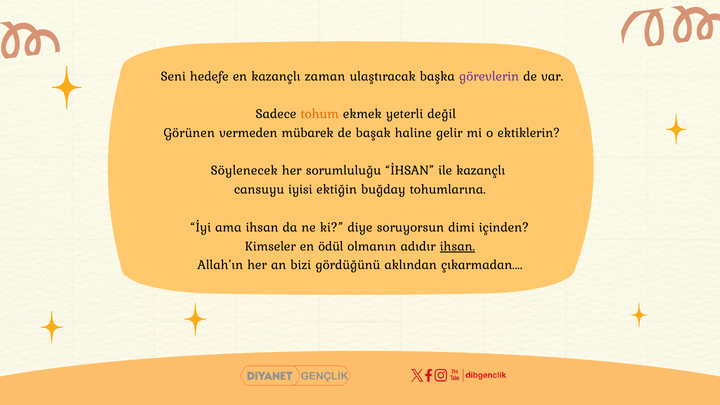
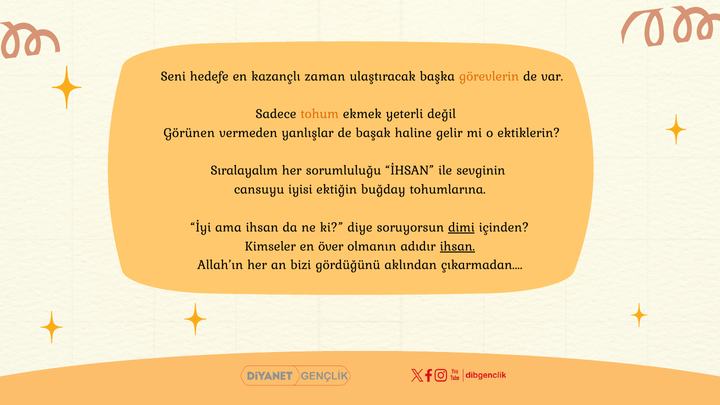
görevlerin colour: purple -> orange (489, 76)
mübarek: mübarek -> yanlışlar (308, 133)
Söylenecek: Söylenecek -> Sıralayalım (244, 171)
ile kazançlı: kazançlı -> sevginin (481, 171)
dimi underline: none -> present (461, 227)
ödül: ödül -> över (331, 246)
